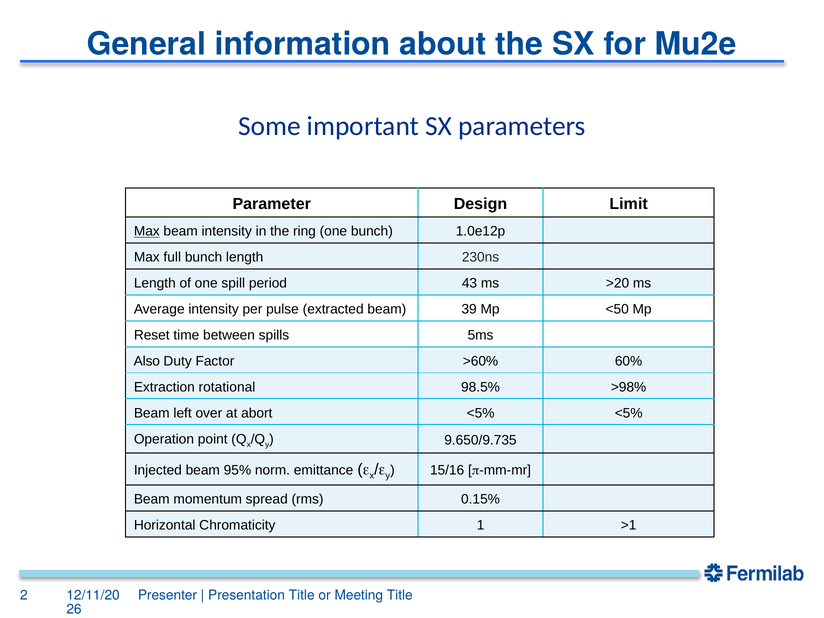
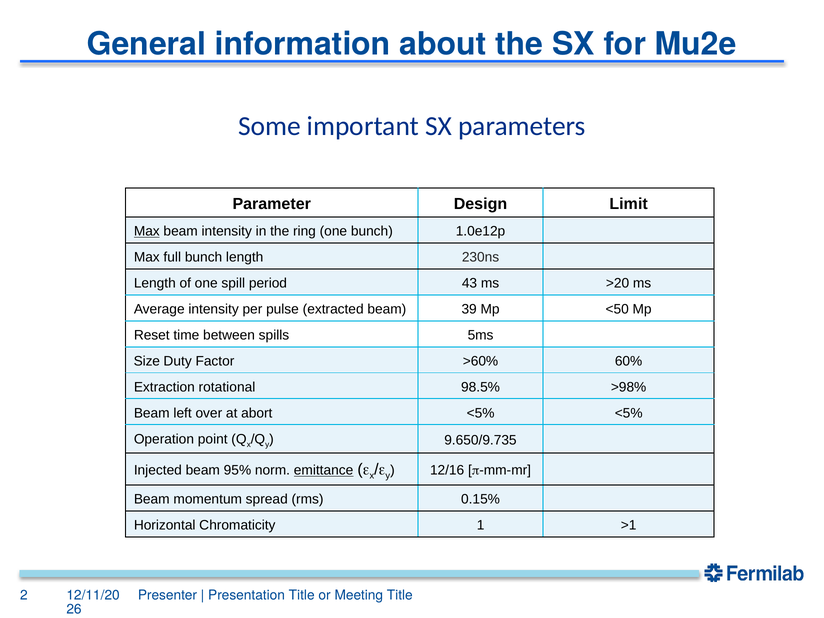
Also: Also -> Size (147, 361)
emittance underline: none -> present (324, 470)
15/16: 15/16 -> 12/16 (447, 470)
